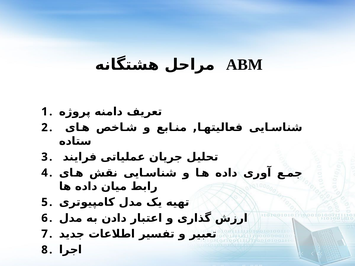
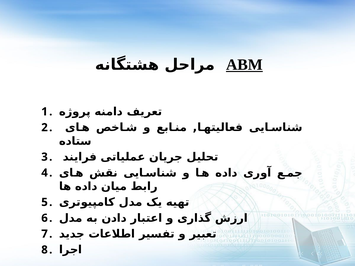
ABM underline: none -> present (244, 65)
